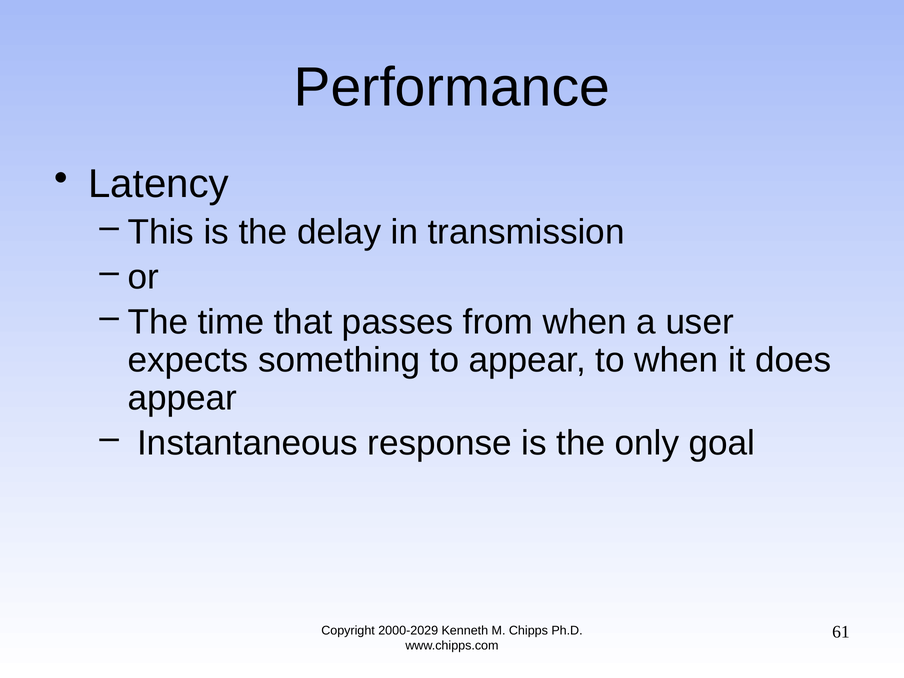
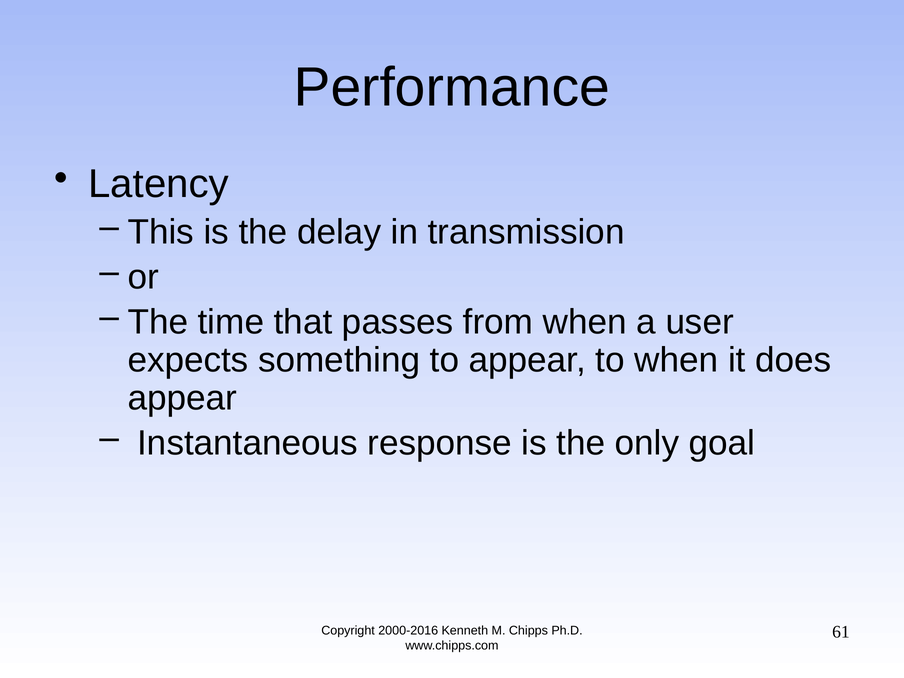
2000-2029: 2000-2029 -> 2000-2016 (408, 630)
